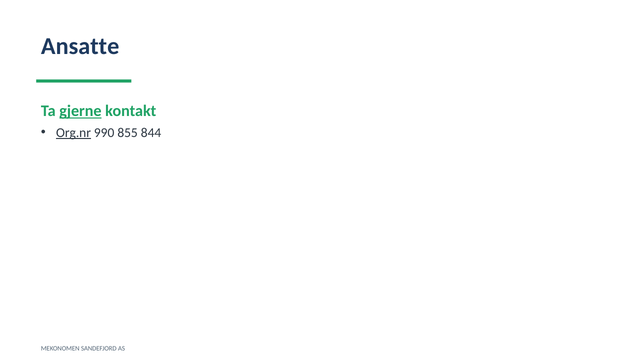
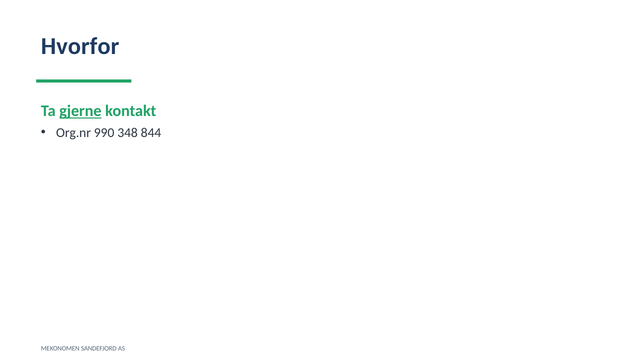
Ansatte: Ansatte -> Hvorfor (80, 46)
Org.nr underline: present -> none (74, 132)
855: 855 -> 348 (128, 132)
